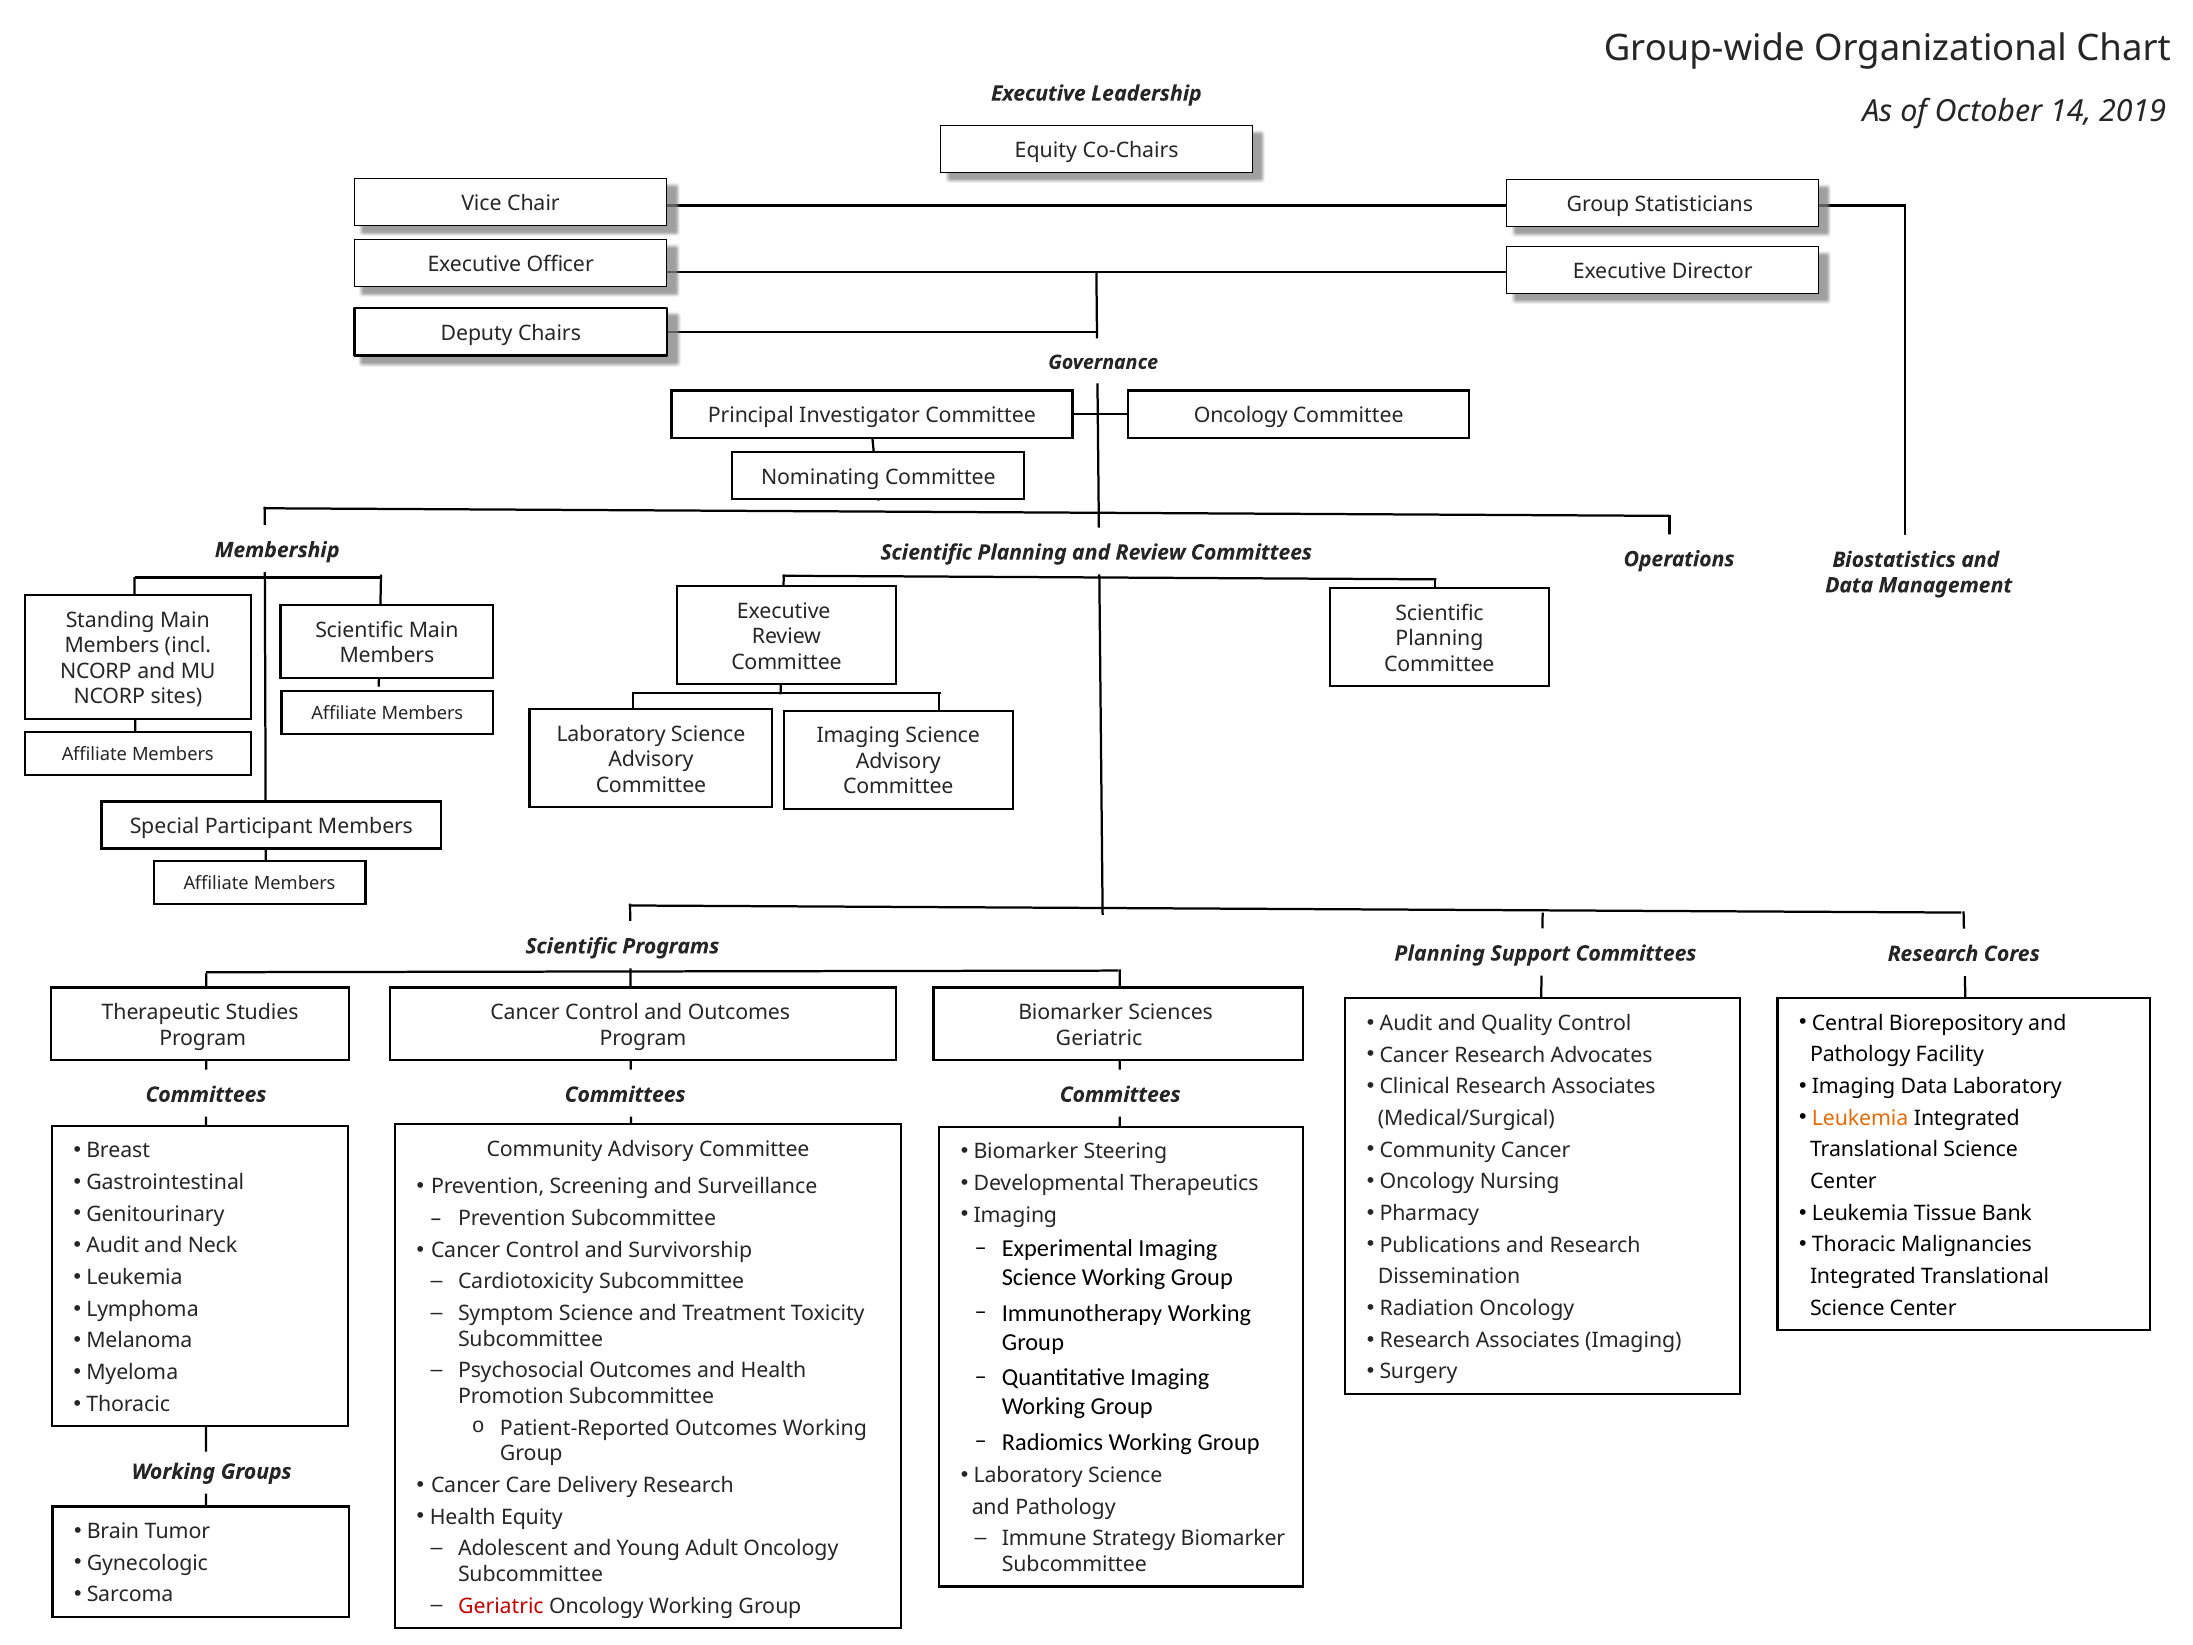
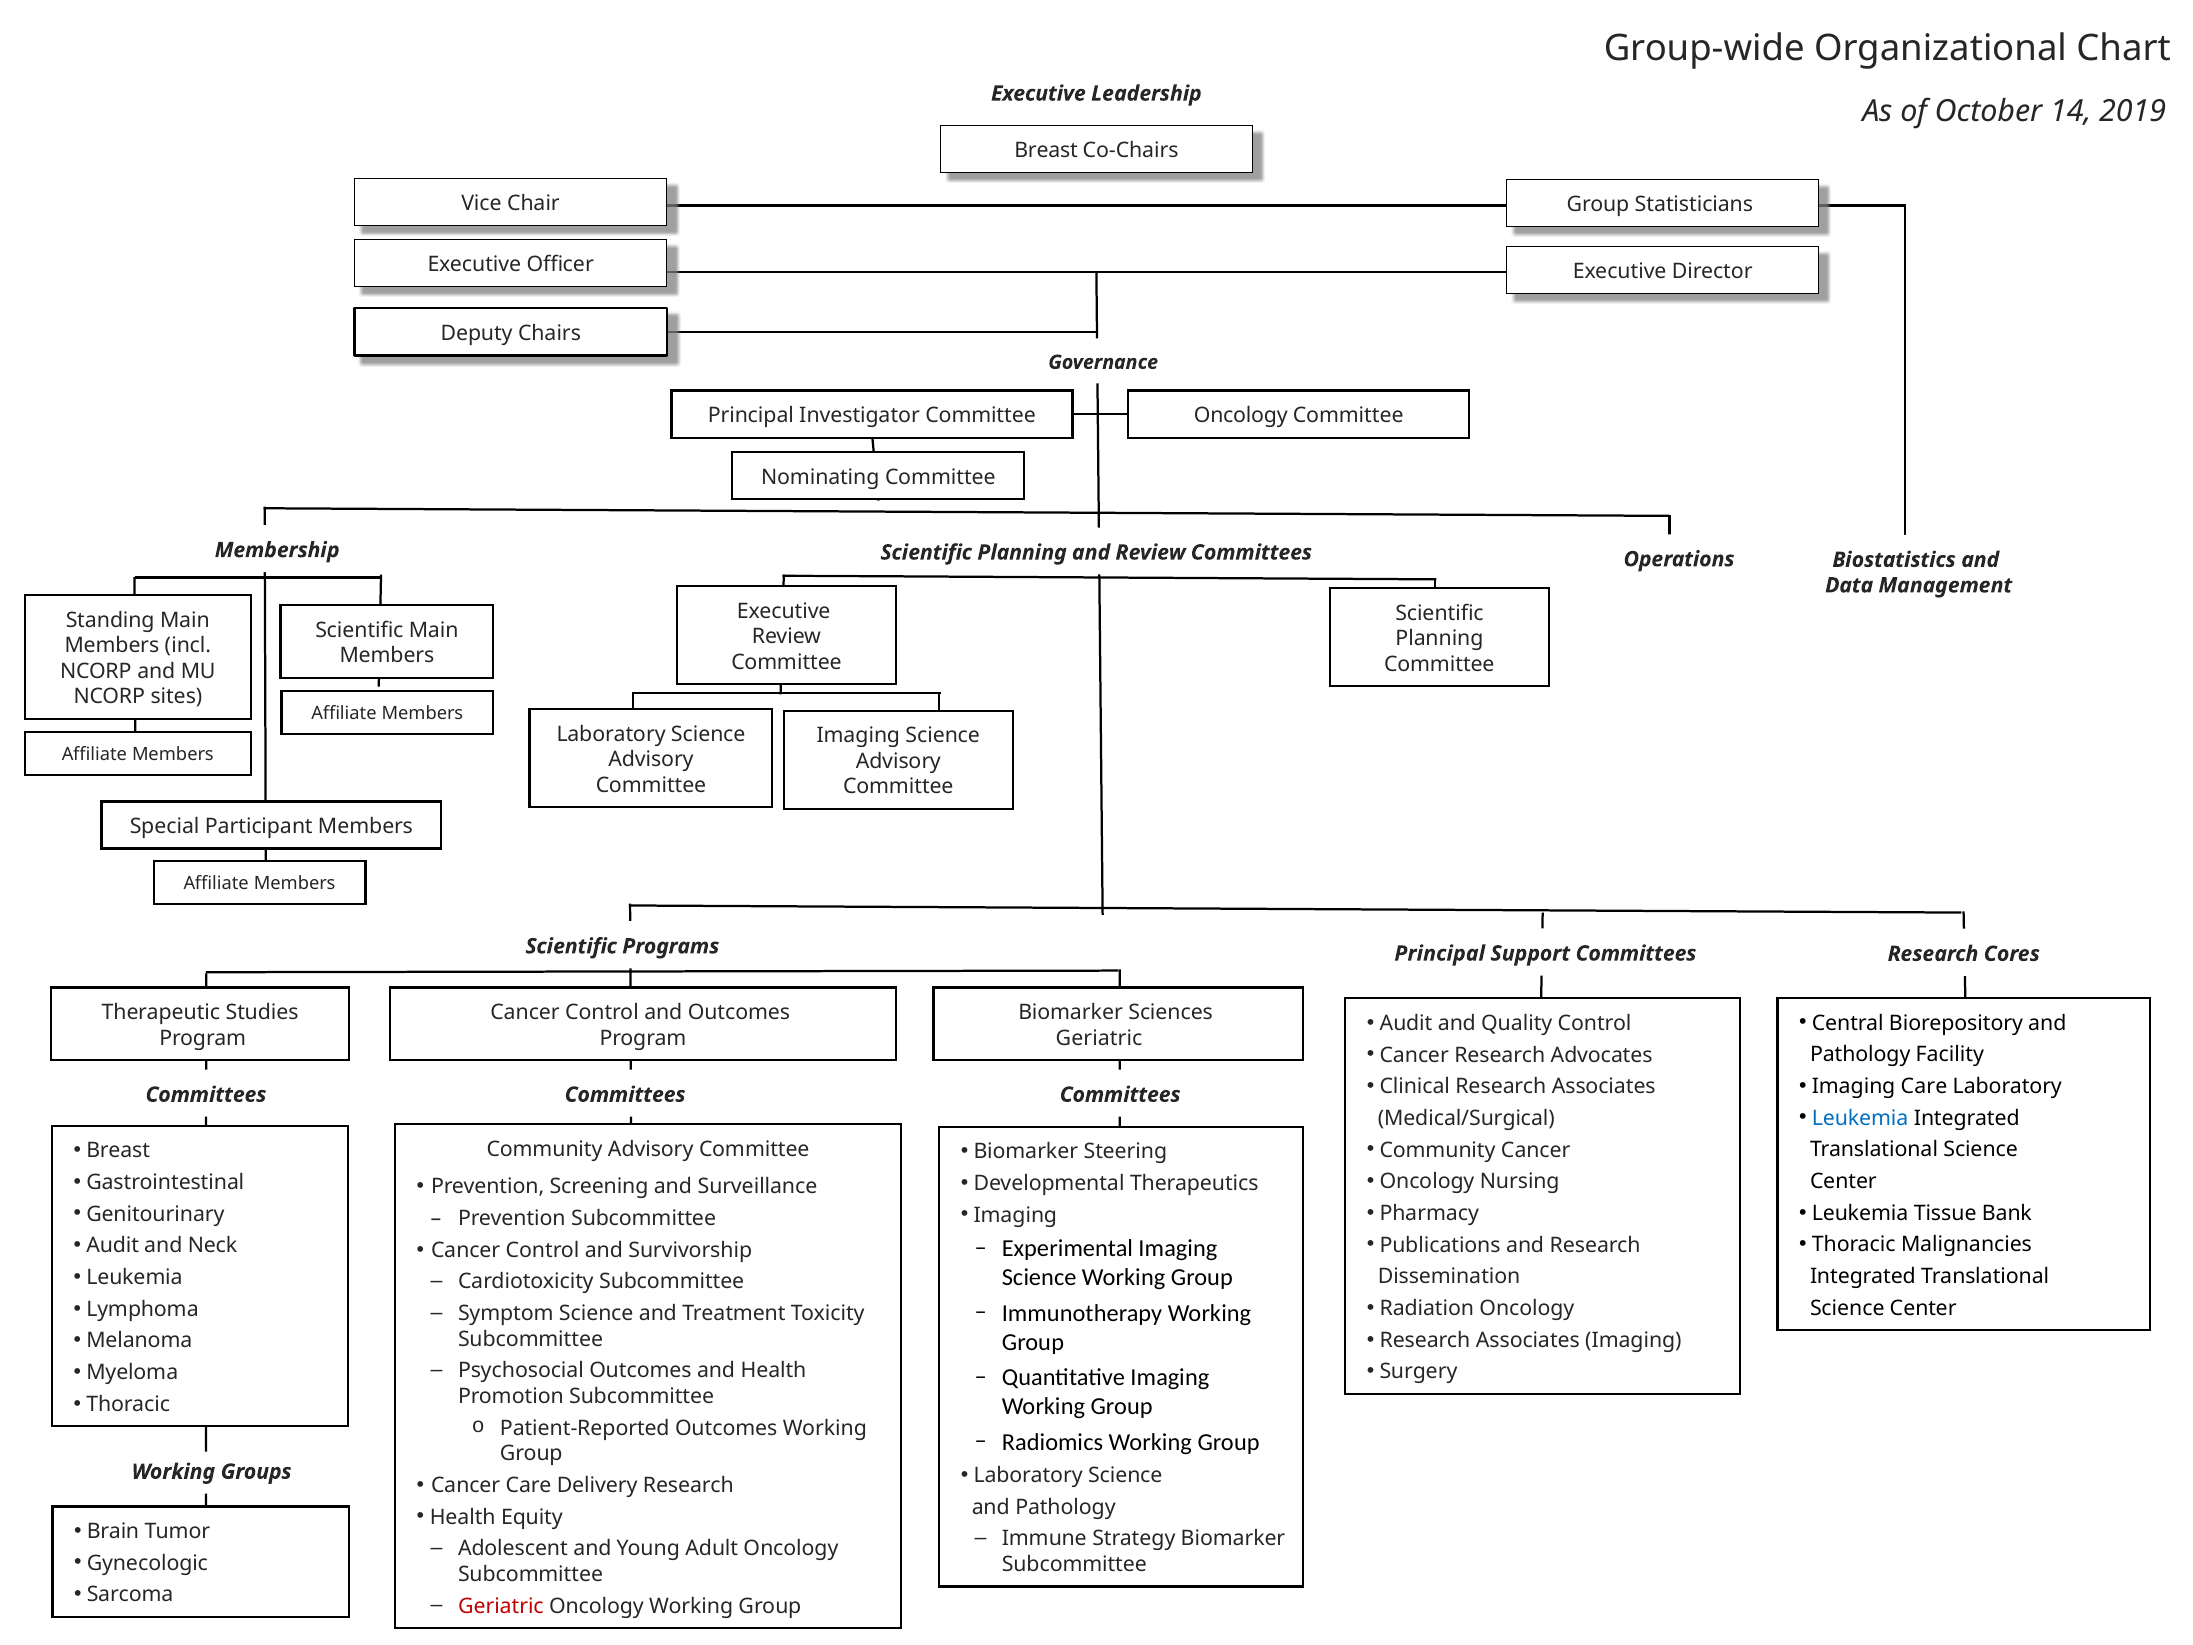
Equity: Equity -> Breast (1046, 150)
Planning: Planning -> Principal (1440, 953)
Imaging Data: Data -> Care (1924, 1086)
Leukemia colour: orange -> blue (1860, 1118)
